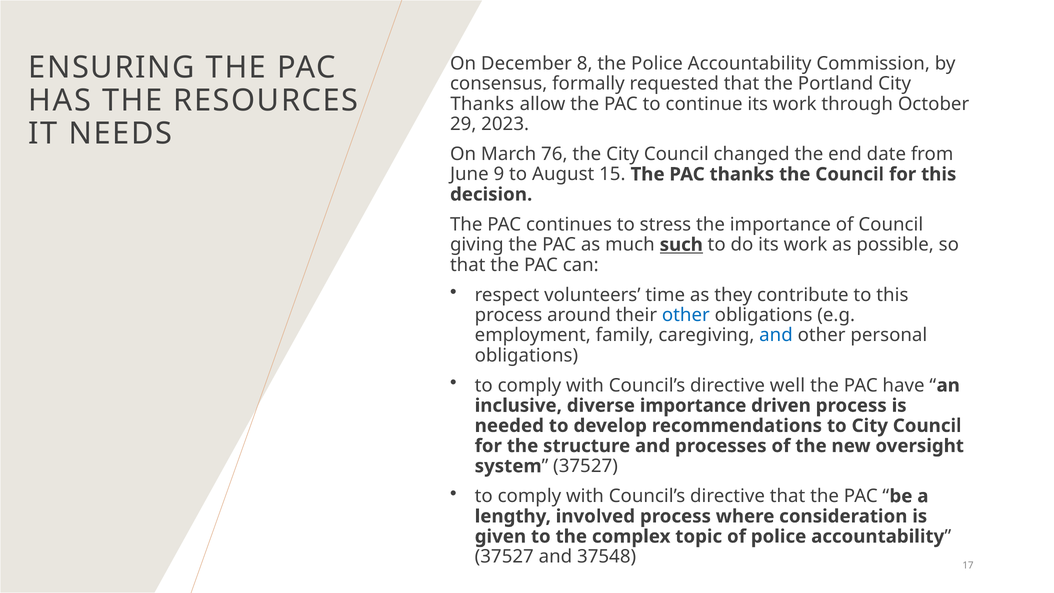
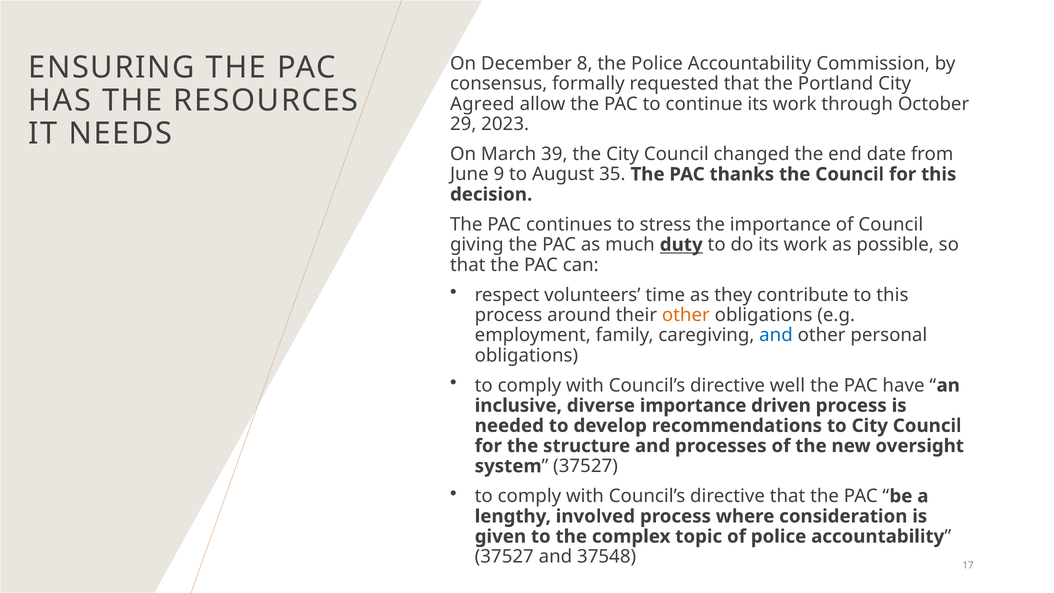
Thanks: Thanks -> Agreed (482, 104)
76: 76 -> 39 (554, 154)
15: 15 -> 35 (612, 174)
such: such -> duty (681, 245)
other colour: blue -> orange (686, 315)
